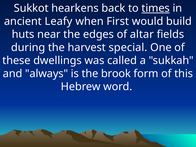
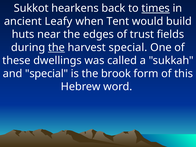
First: First -> Tent (118, 21)
altar: altar -> trust (142, 34)
the underline: none -> present (56, 47)
and always: always -> special (47, 74)
